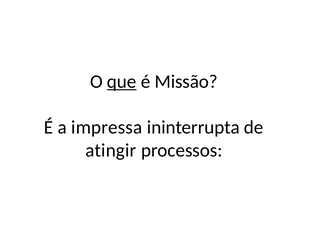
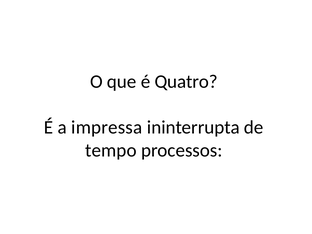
que underline: present -> none (122, 82)
Missão: Missão -> Quatro (186, 82)
atingir: atingir -> tempo (111, 150)
